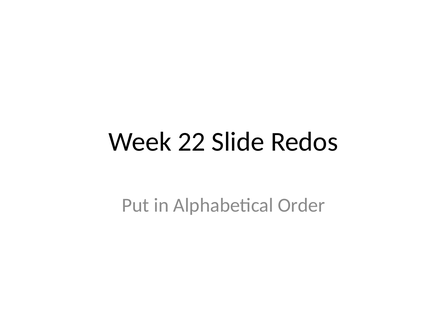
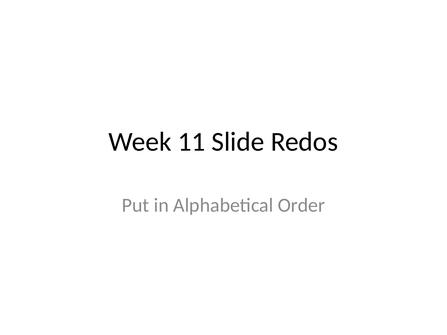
22: 22 -> 11 (192, 142)
